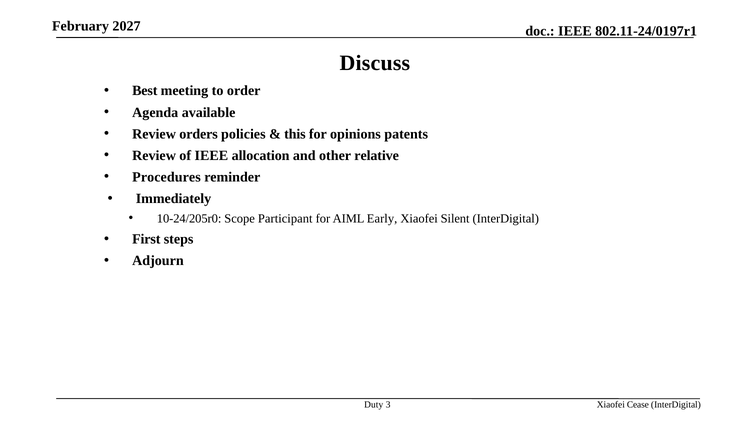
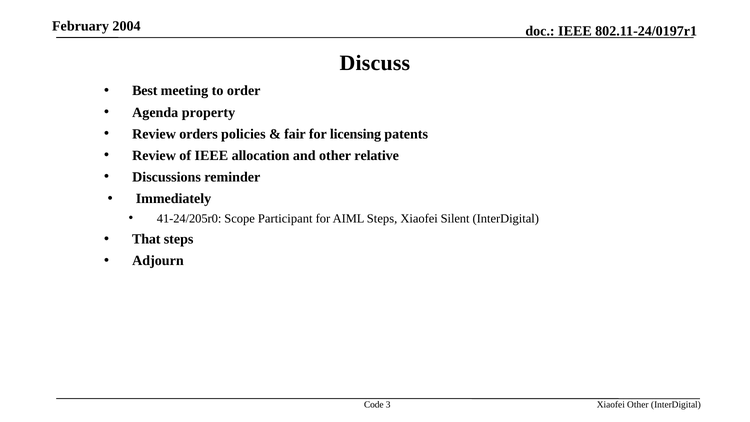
2027: 2027 -> 2004 (127, 26)
available: available -> property (209, 112)
this: this -> fair (295, 134)
opinions: opinions -> licensing (356, 134)
Procedures: Procedures -> Discussions (167, 177)
10-24/205r0: 10-24/205r0 -> 41-24/205r0 (189, 218)
AIML Early: Early -> Steps (382, 218)
First: First -> That (146, 239)
Duty: Duty -> Code (374, 405)
Xiaofei Cease: Cease -> Other (638, 405)
